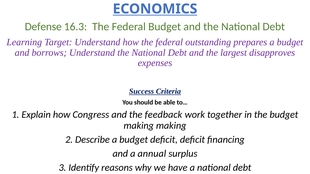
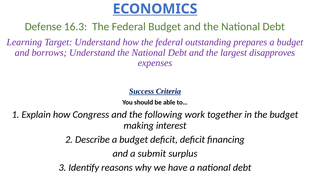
feedback: feedback -> following (164, 115)
making making: making -> interest (171, 126)
annual: annual -> submit (152, 154)
